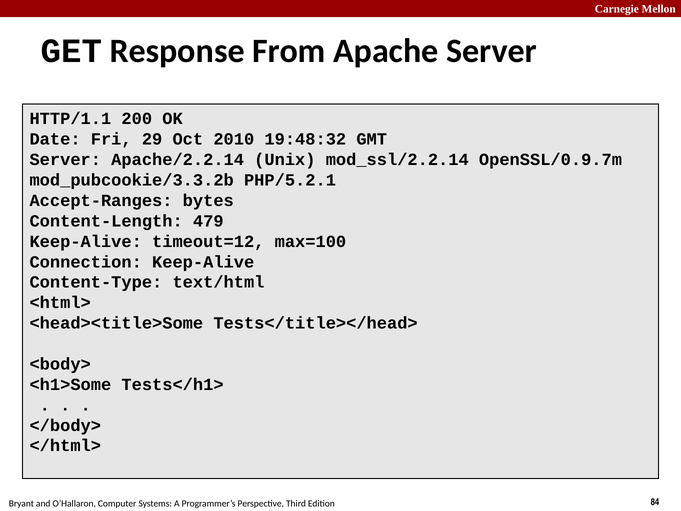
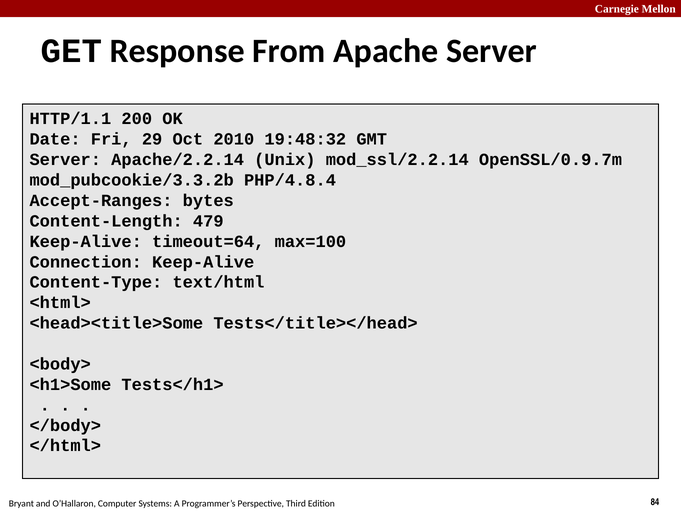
PHP/5.2.1: PHP/5.2.1 -> PHP/4.8.4 (290, 180)
timeout=12: timeout=12 -> timeout=64 (208, 241)
